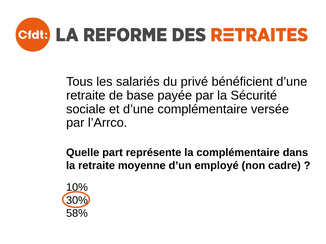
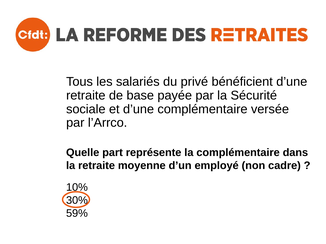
58%: 58% -> 59% (77, 214)
